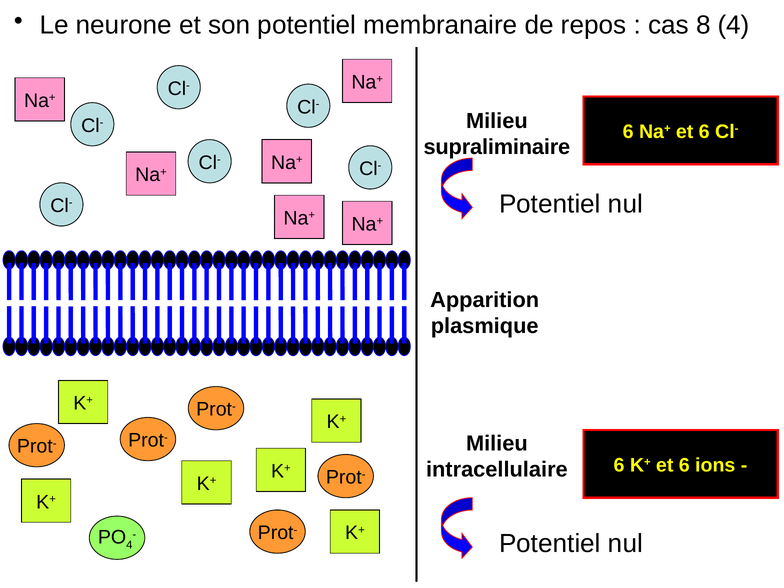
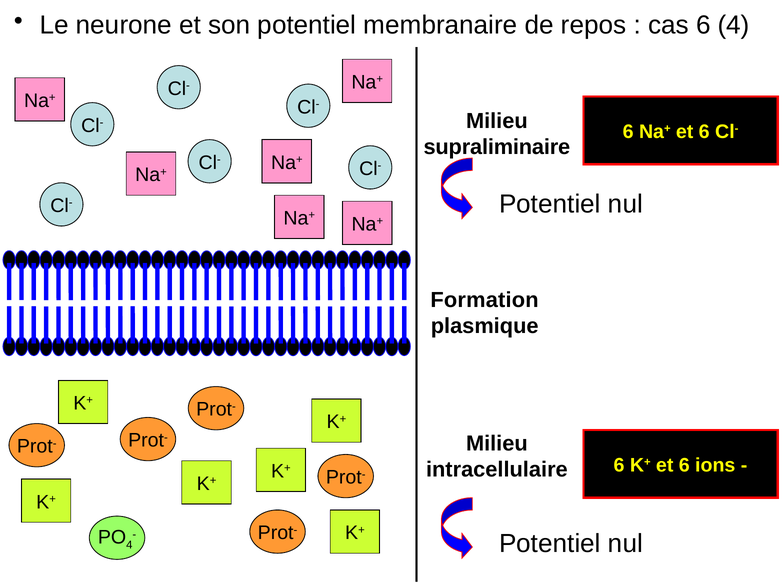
cas 8: 8 -> 6 (703, 25)
Apparition: Apparition -> Formation (485, 300)
